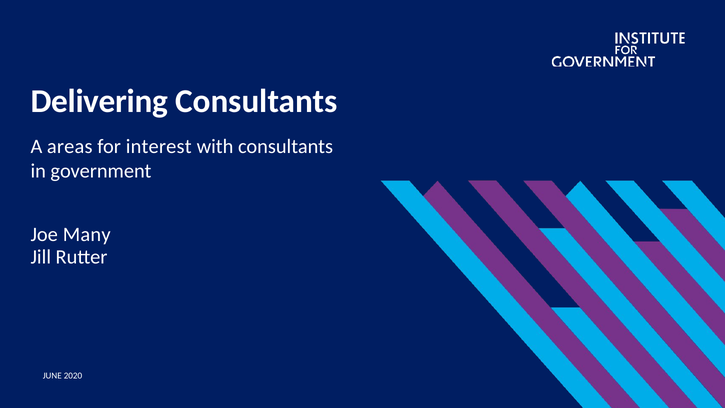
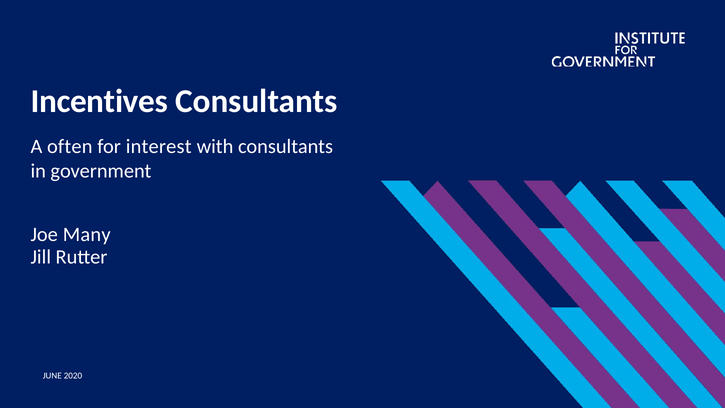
Delivering: Delivering -> Incentives (99, 101)
areas: areas -> often (70, 146)
